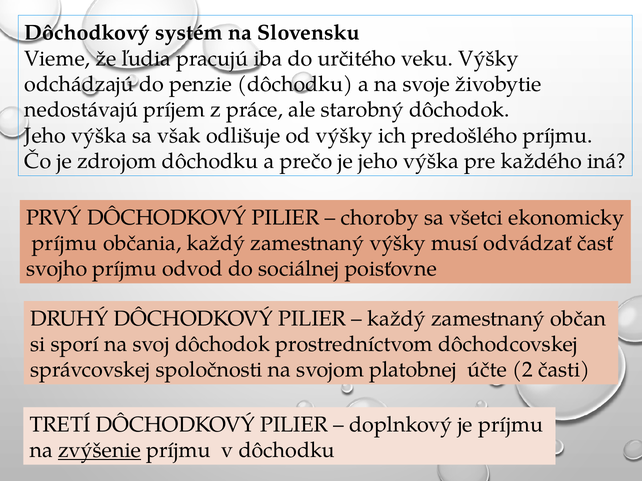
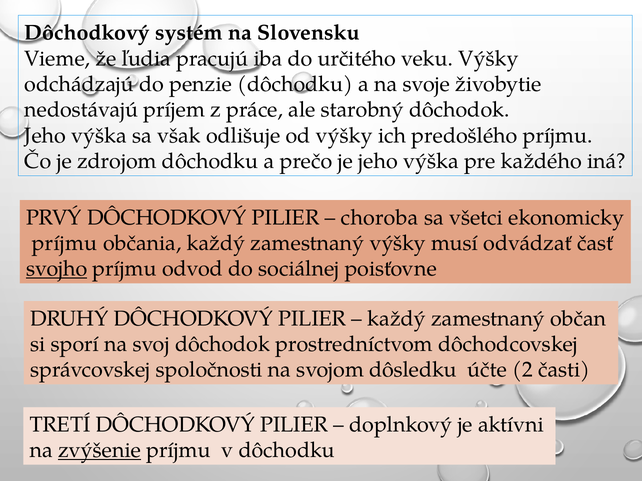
choroby: choroby -> choroba (380, 218)
svojho underline: none -> present (57, 269)
platobnej: platobnej -> dôsledku (413, 370)
je príjmu: príjmu -> aktívni (511, 425)
